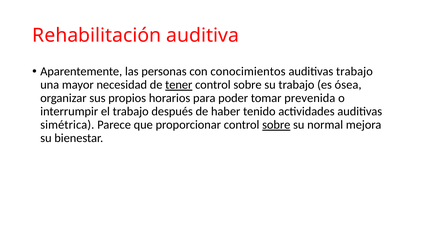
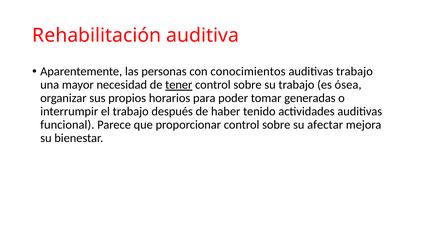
prevenida: prevenida -> generadas (310, 98)
simétrica: simétrica -> funcional (67, 125)
sobre underline: present -> none (276, 125)
normal: normal -> afectar (325, 125)
